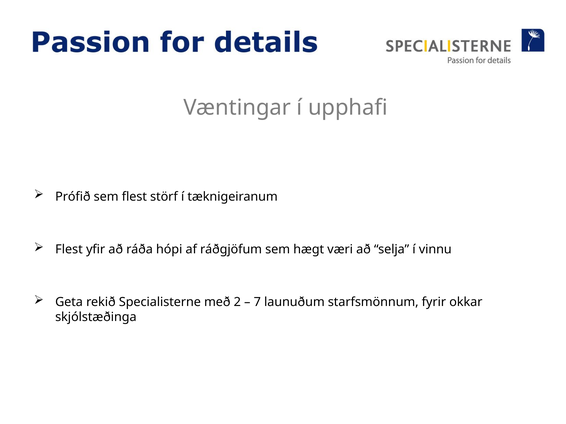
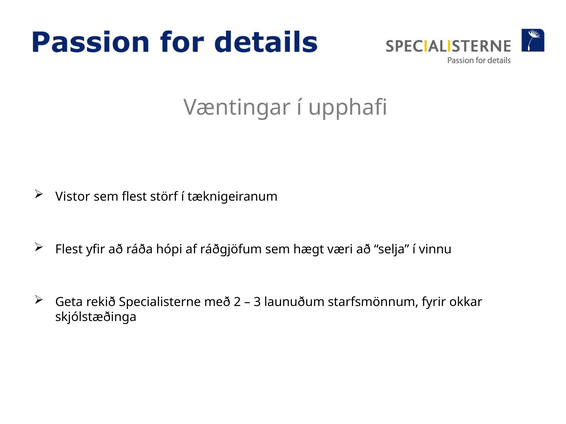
Prófið: Prófið -> Vistor (73, 197)
7: 7 -> 3 (257, 302)
